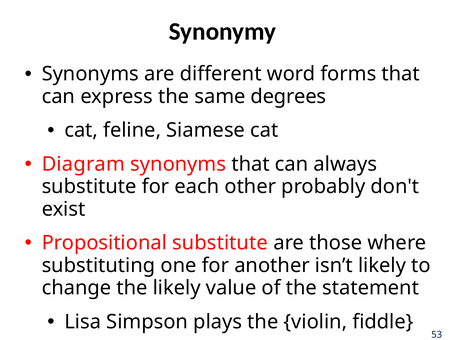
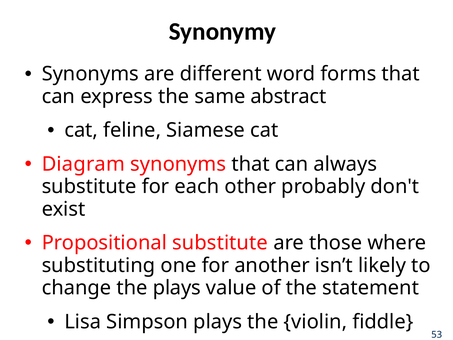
degrees: degrees -> abstract (288, 96)
the likely: likely -> plays (177, 288)
